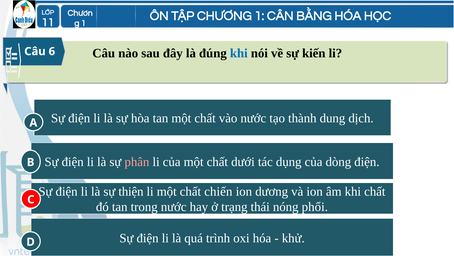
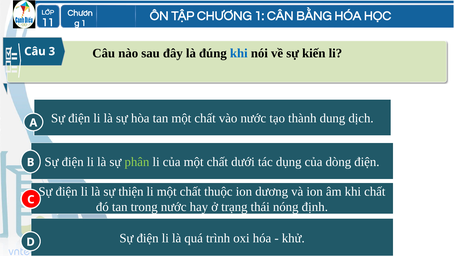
6: 6 -> 3 (52, 51)
phân colour: pink -> light green (137, 162)
chiến: chiến -> thuộc (218, 191)
phổi: phổi -> định (315, 206)
